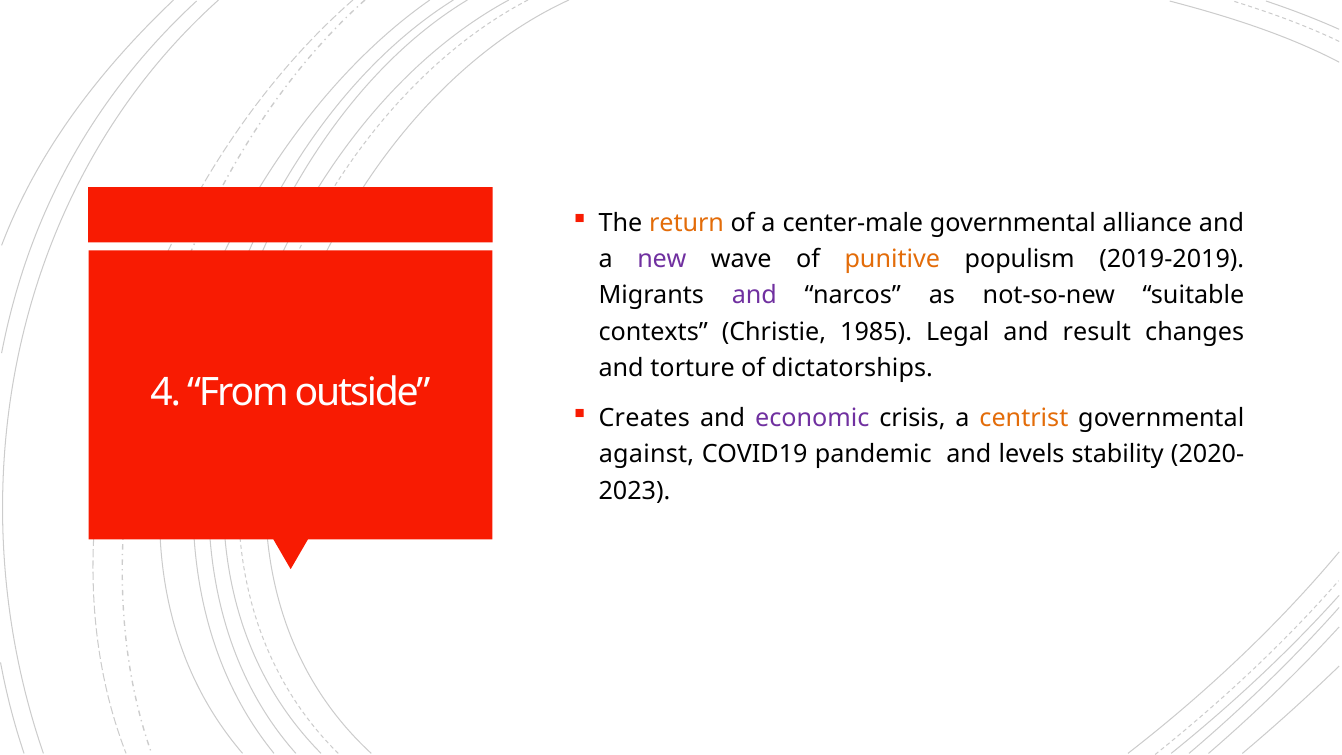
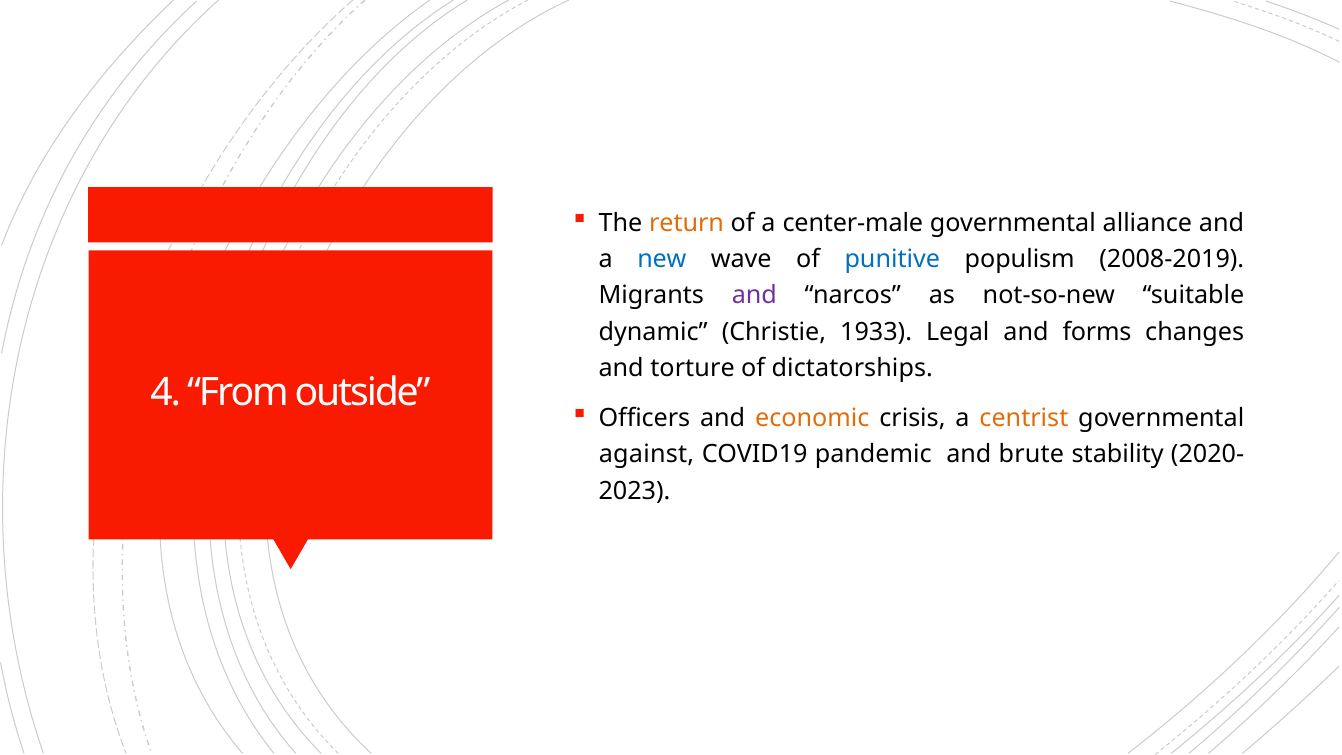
new colour: purple -> blue (662, 259)
punitive colour: orange -> blue (892, 259)
2019-2019: 2019-2019 -> 2008-2019 (1172, 259)
contexts: contexts -> dynamic (653, 332)
1985: 1985 -> 1933 (876, 332)
result: result -> forms (1097, 332)
Creates: Creates -> Officers (644, 418)
economic colour: purple -> orange (812, 418)
levels: levels -> brute (1031, 454)
